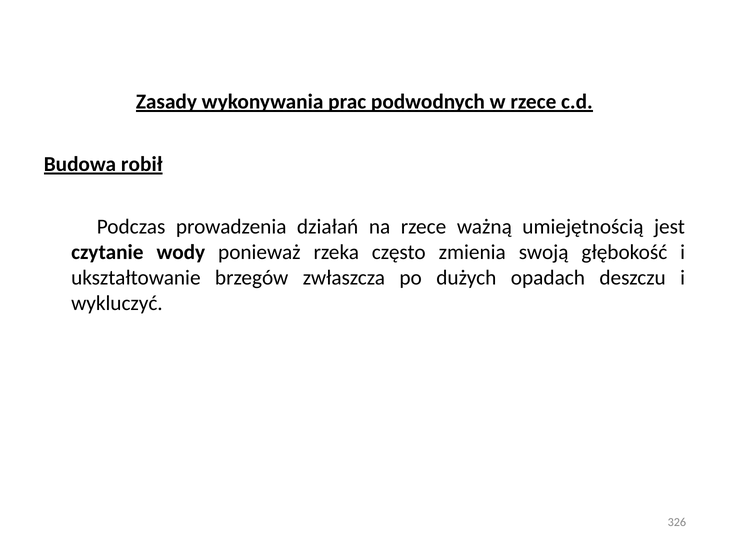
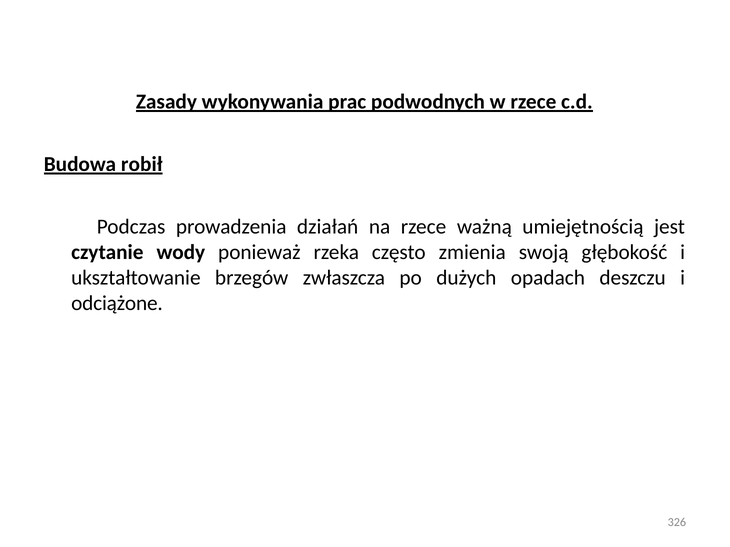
wykluczyć: wykluczyć -> odciążone (117, 304)
